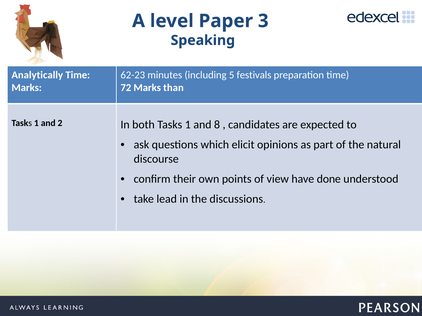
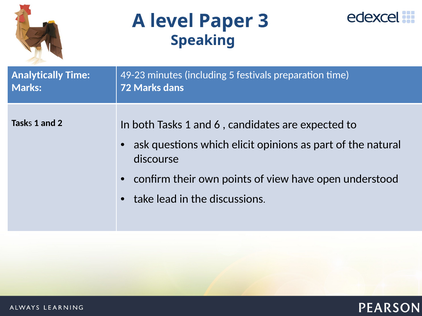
62-23: 62-23 -> 49-23 (133, 75)
than: than -> dans (174, 88)
8: 8 -> 6 (217, 125)
done: done -> open (329, 179)
